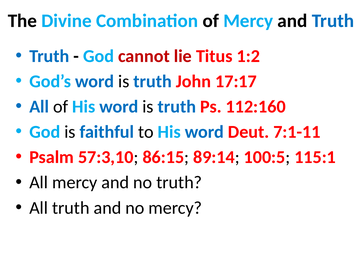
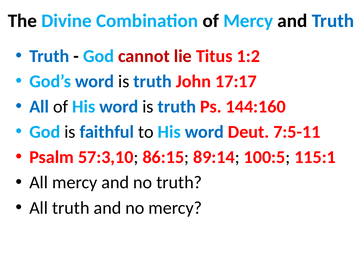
112:160: 112:160 -> 144:160 (256, 107)
7:1-11: 7:1-11 -> 7:5-11 (297, 132)
